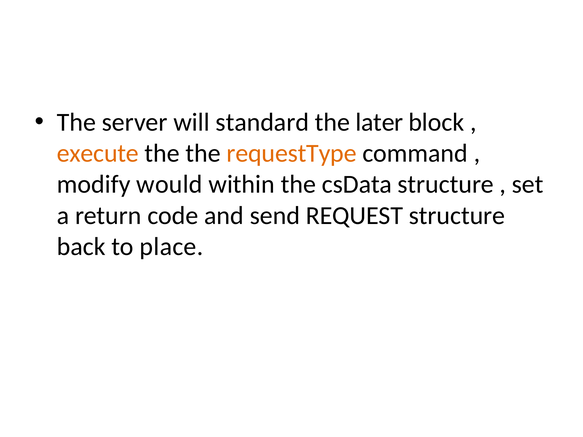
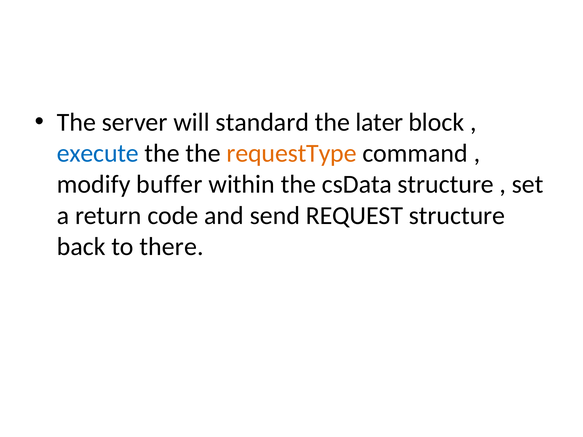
execute colour: orange -> blue (98, 153)
would: would -> buffer (169, 185)
place: place -> there (171, 247)
